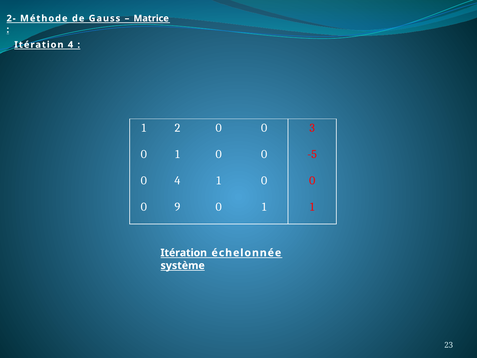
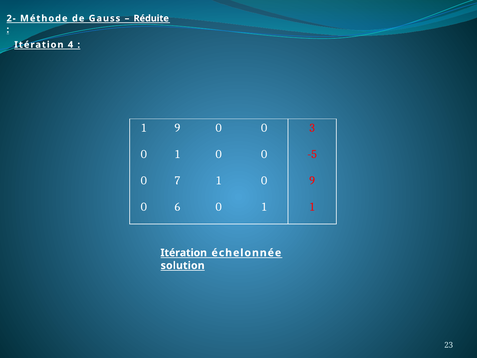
Matrice: Matrice -> Réduite (151, 18)
1 2: 2 -> 9 (177, 128)
0 4: 4 -> 7 (177, 181)
0: 0 -> 9 (312, 181)
9: 9 -> 6 (177, 207)
système: système -> solution (183, 265)
